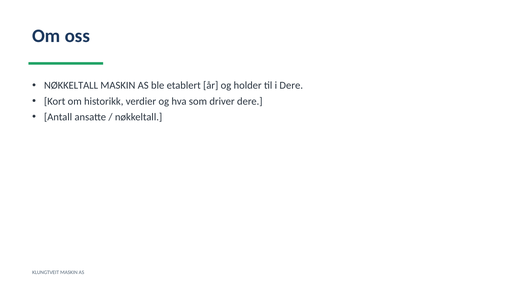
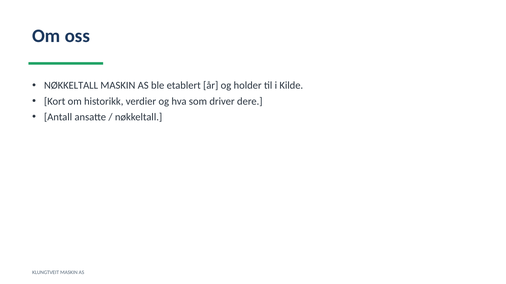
i Dere: Dere -> Kilde (291, 86)
